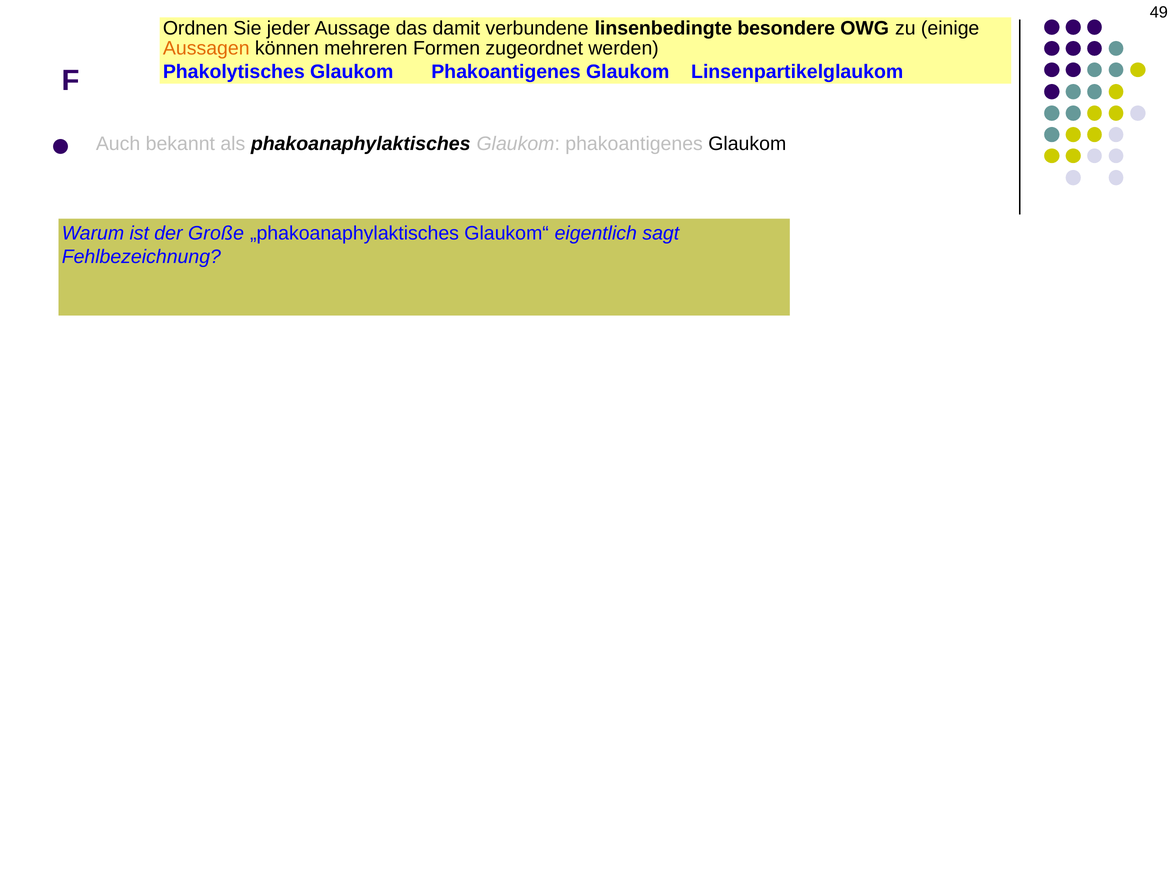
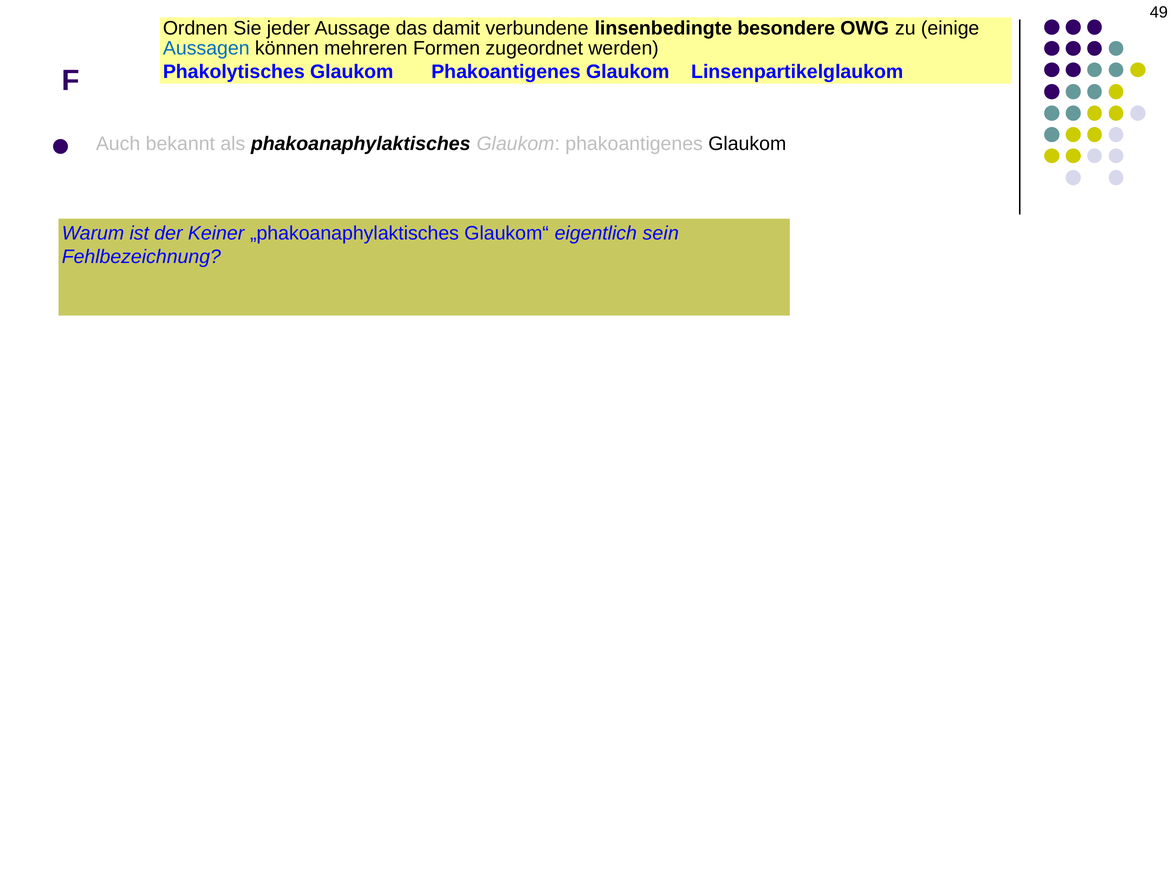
Aussagen colour: orange -> blue (206, 48)
Große: Große -> Keiner (216, 233)
sagt: sagt -> sein (661, 233)
